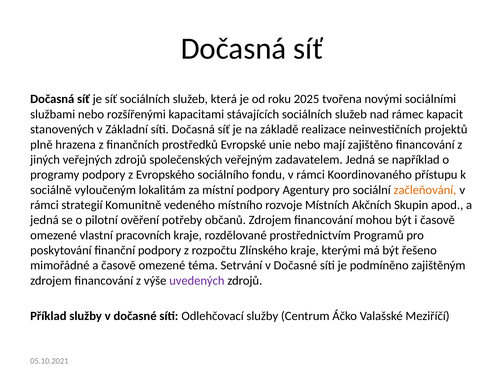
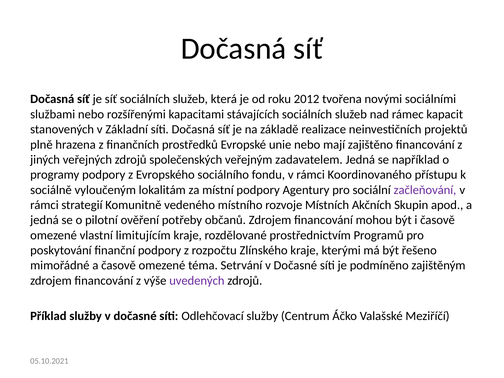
2025: 2025 -> 2012 (307, 99)
začleňování colour: orange -> purple (425, 190)
pracovních: pracovních -> limitujícím (143, 235)
